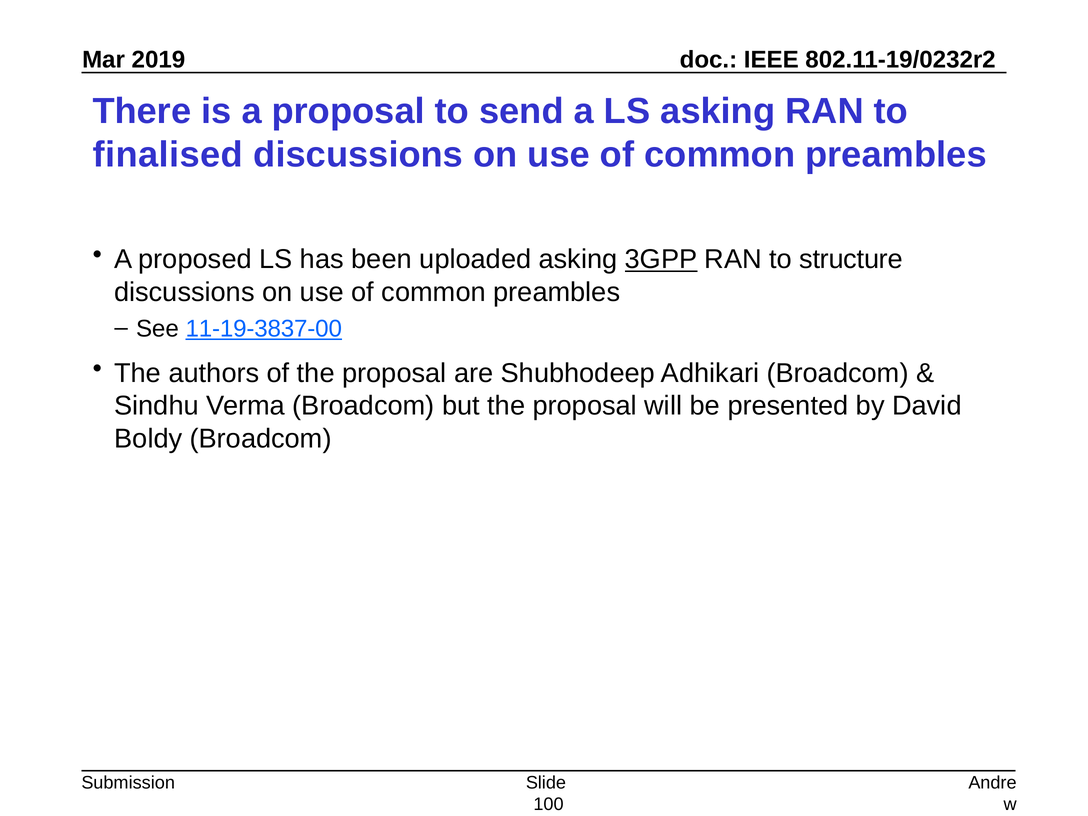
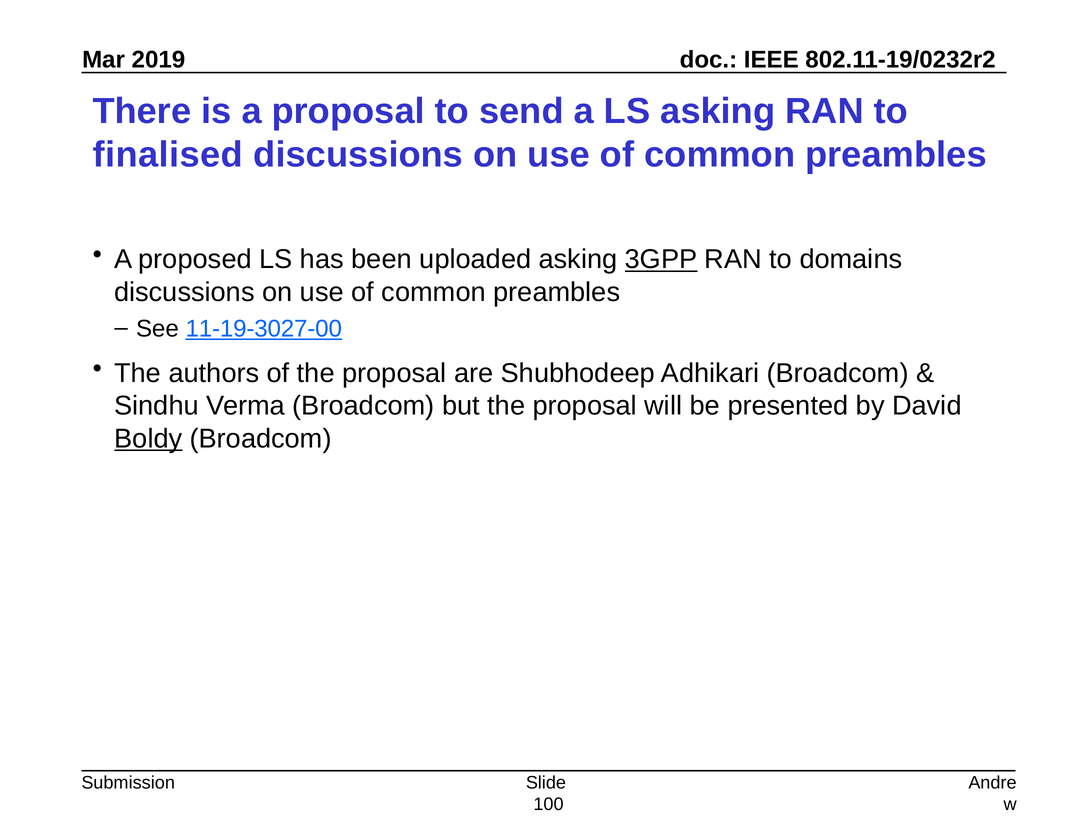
structure: structure -> domains (851, 259)
11-19-3837-00: 11-19-3837-00 -> 11-19-3027-00 (264, 329)
Boldy underline: none -> present (148, 439)
